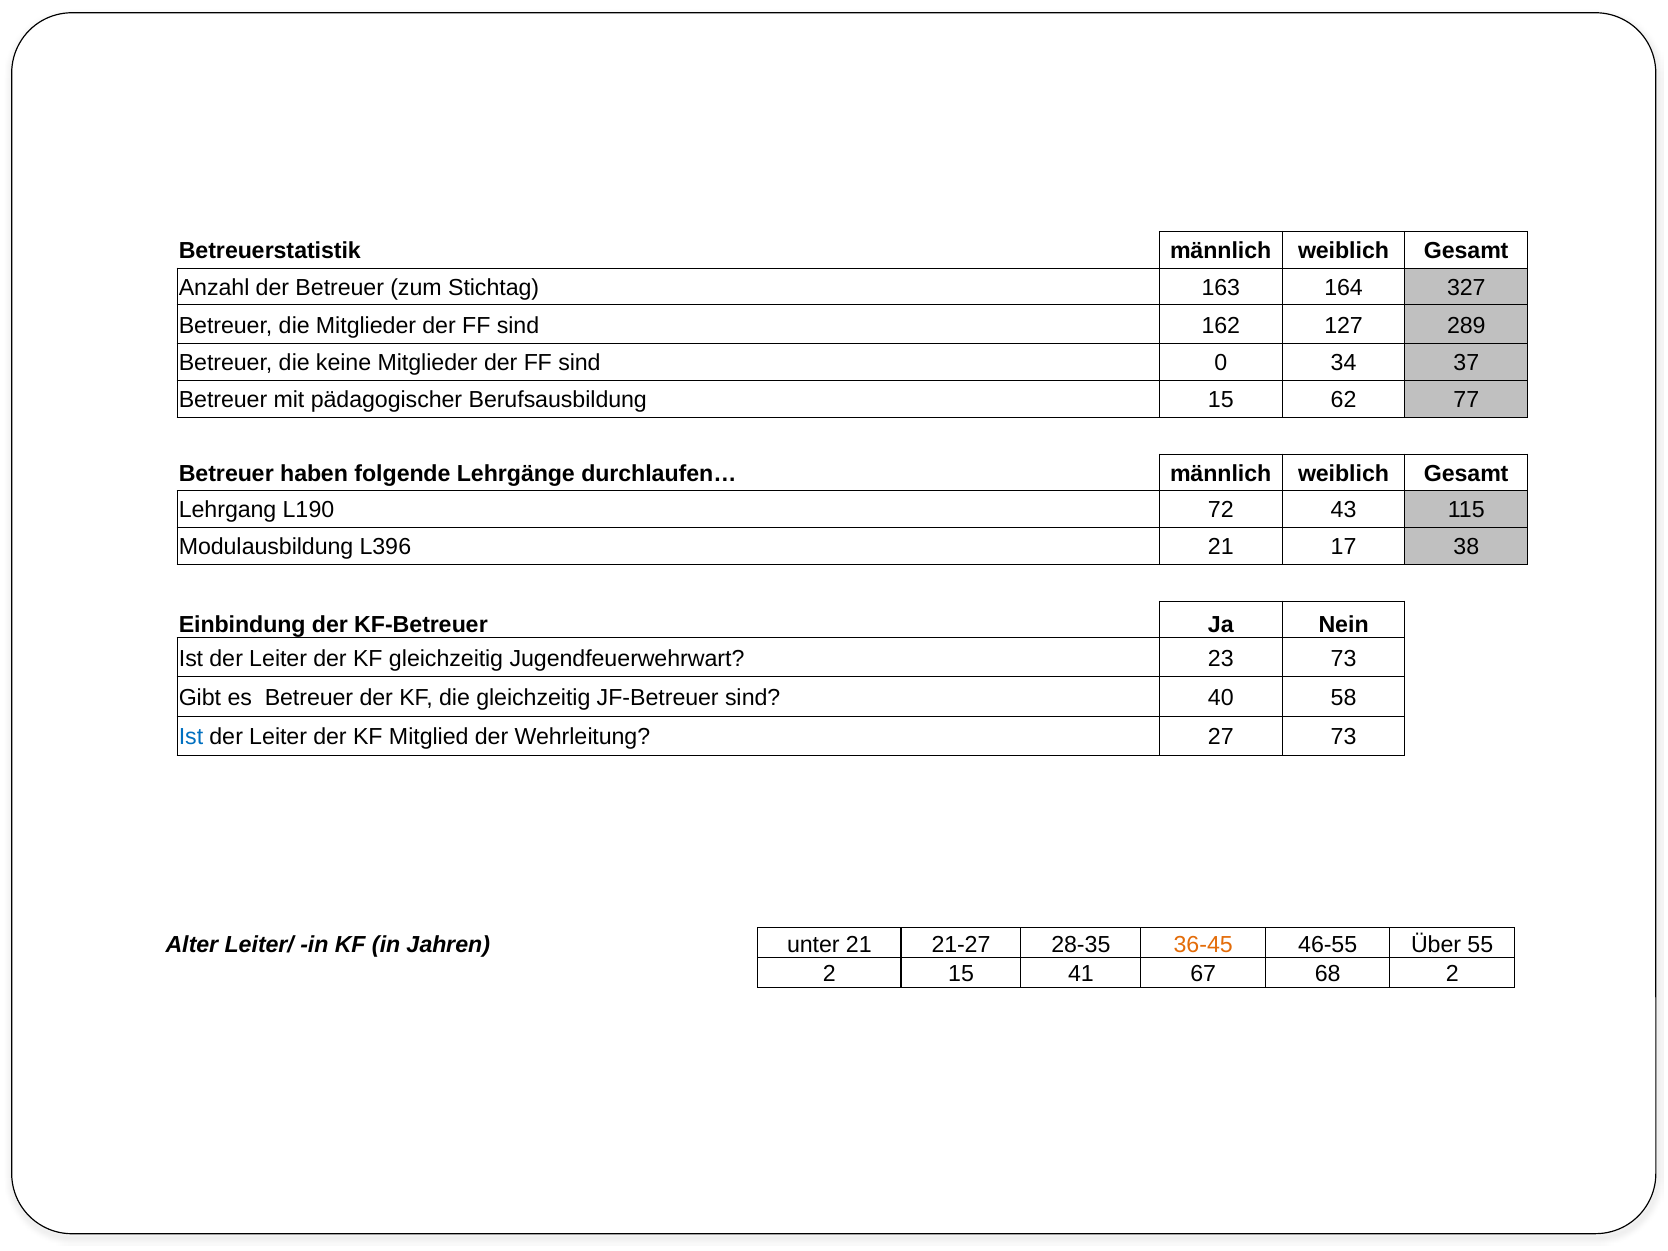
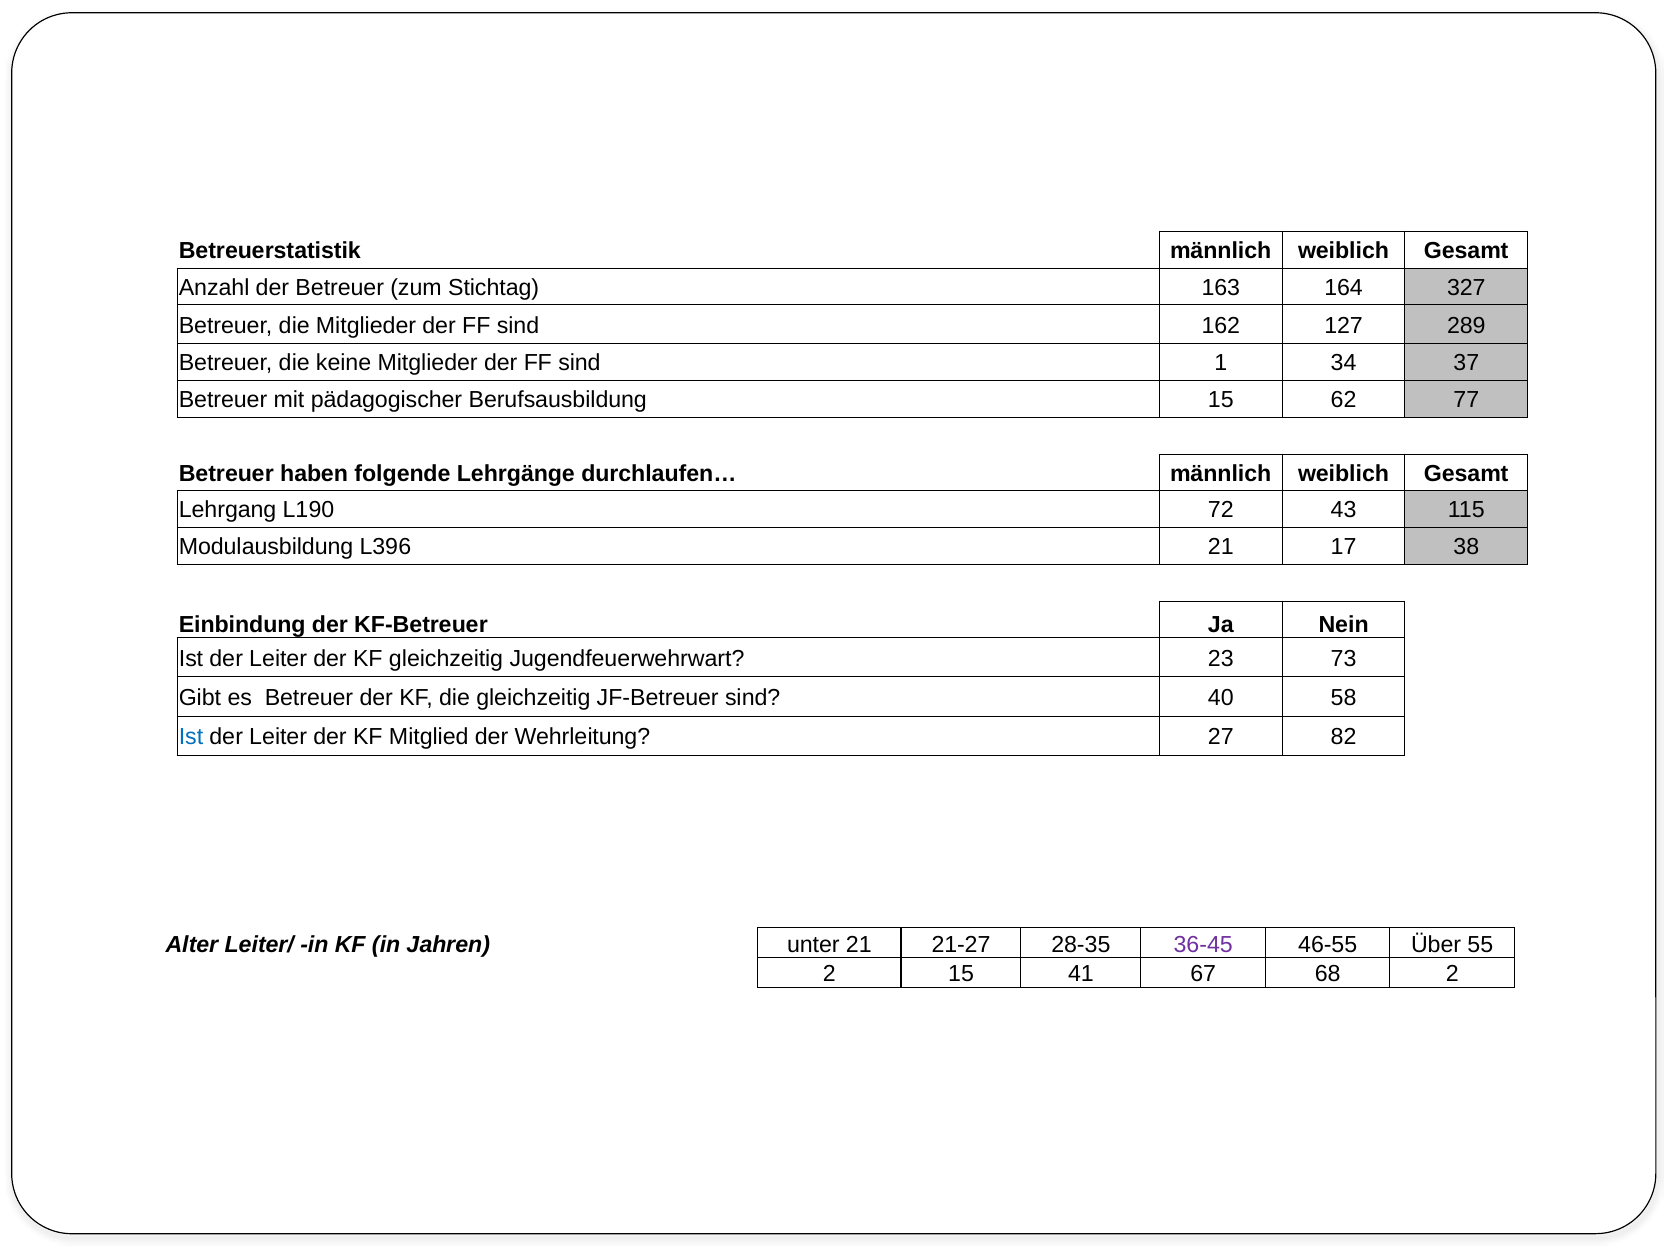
0: 0 -> 1 (1221, 363)
27 73: 73 -> 82 (1344, 737)
36-45 colour: orange -> purple (1203, 945)
